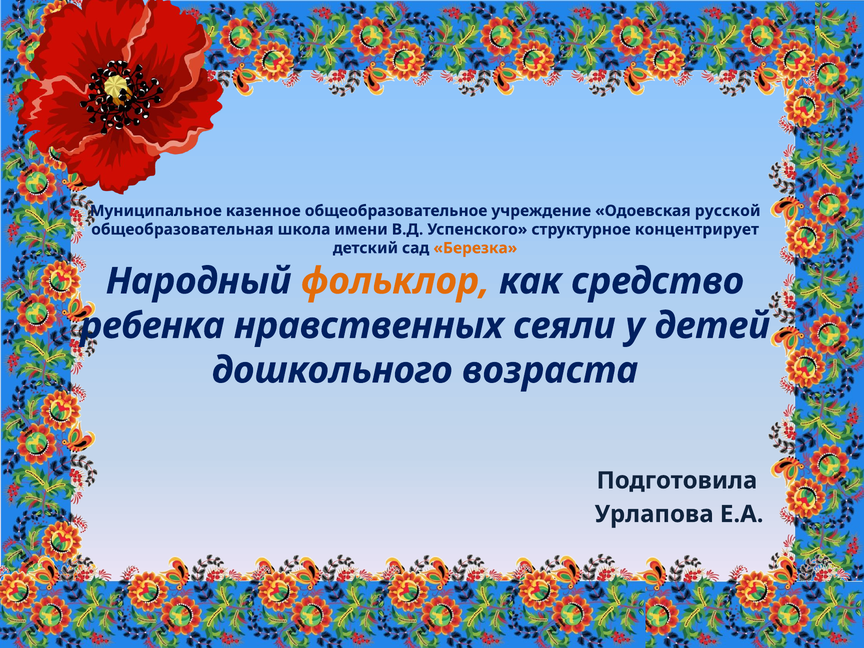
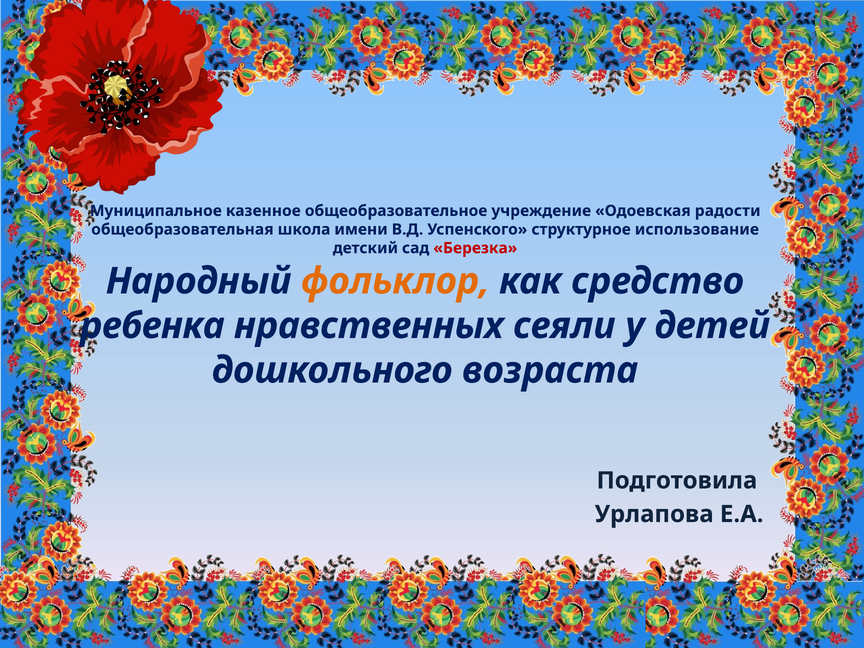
русской: русской -> радости (728, 211)
концентрирует: концентрирует -> использование (697, 229)
Березка colour: orange -> red (475, 248)
